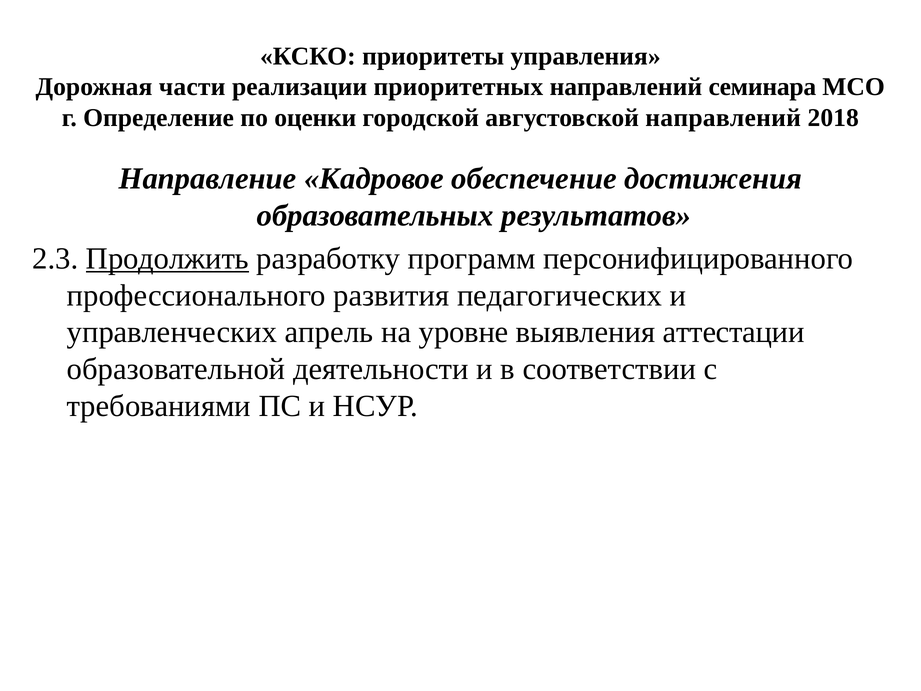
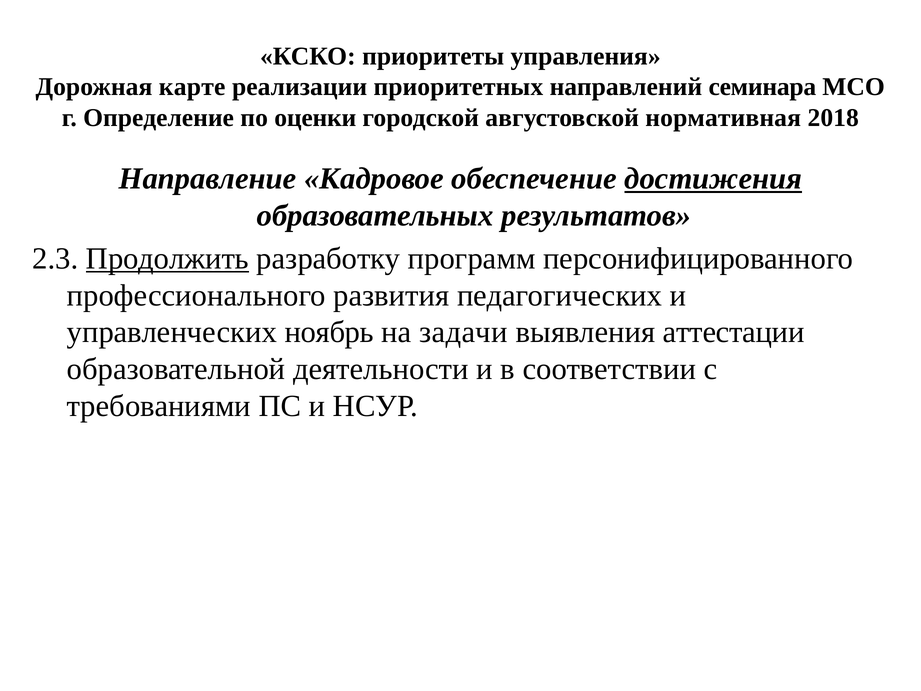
части: части -> карте (192, 87)
августовской направлений: направлений -> нормативная (723, 118)
достижения underline: none -> present (713, 179)
апрель: апрель -> ноябрь (329, 332)
уровне: уровне -> задачи (463, 332)
